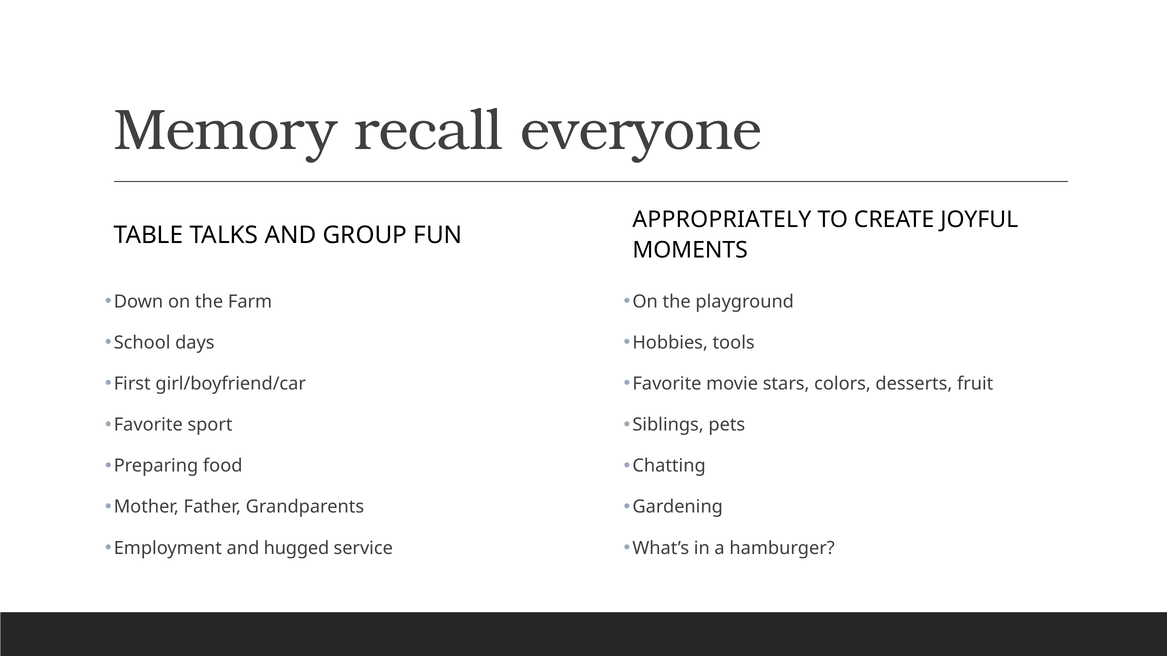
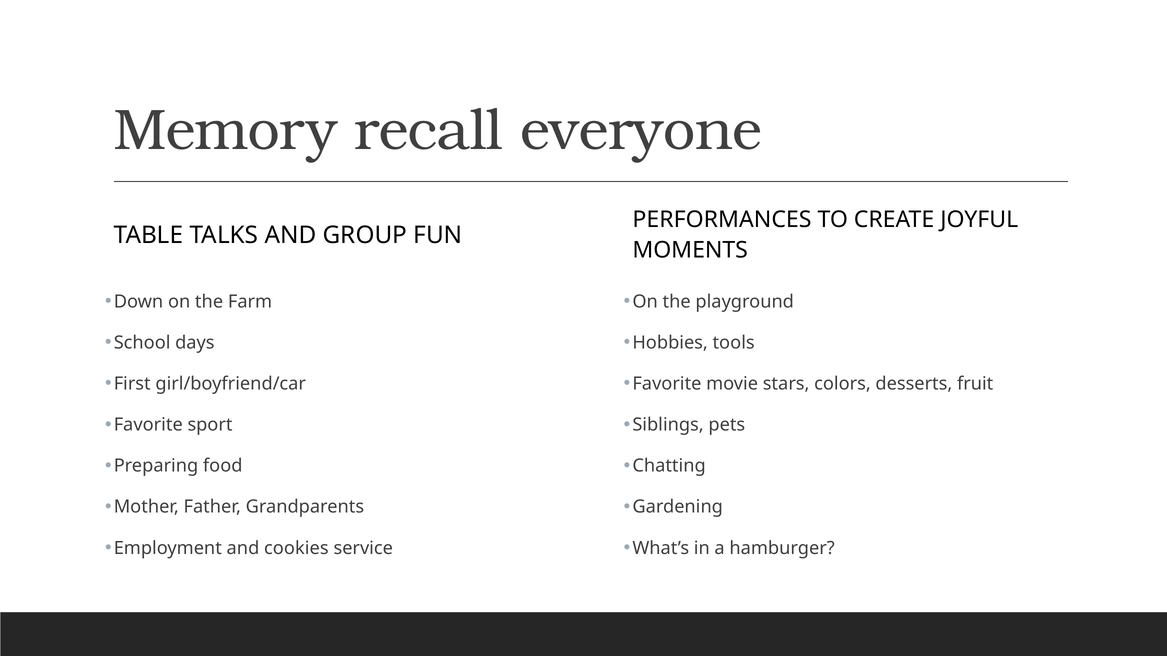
APPROPRIATELY: APPROPRIATELY -> PERFORMANCES (722, 220)
hugged: hugged -> cookies (296, 548)
